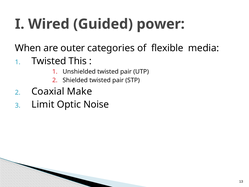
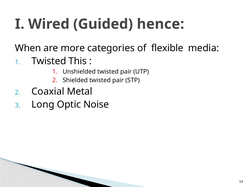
power: power -> hence (161, 24)
outer: outer -> more (73, 48)
Make: Make -> Metal (80, 91)
Limit: Limit -> Long (43, 104)
